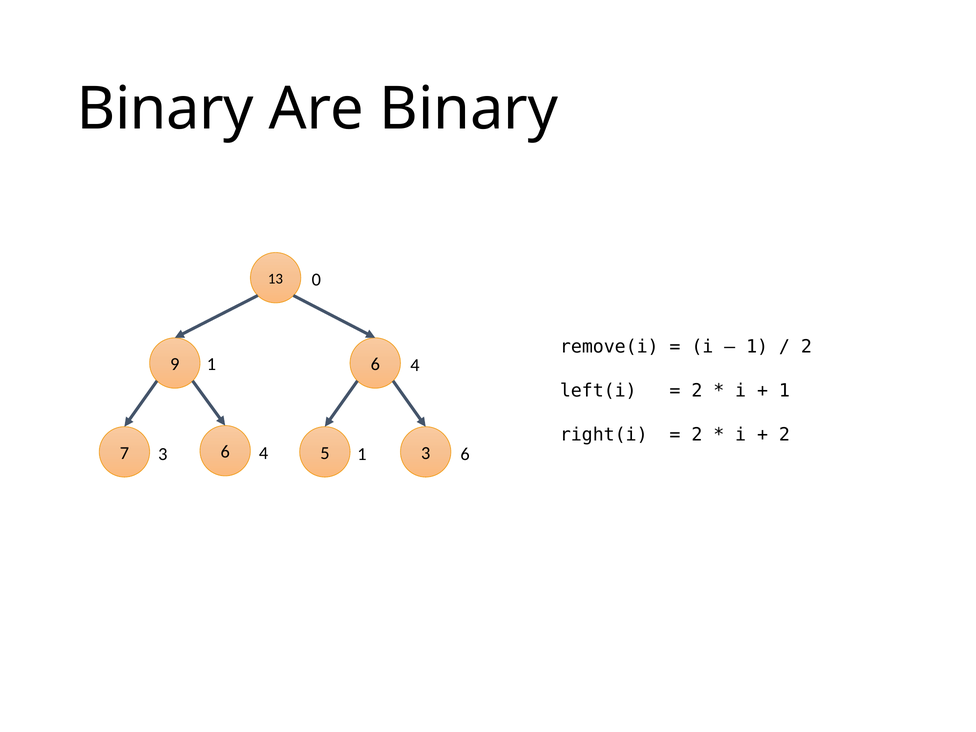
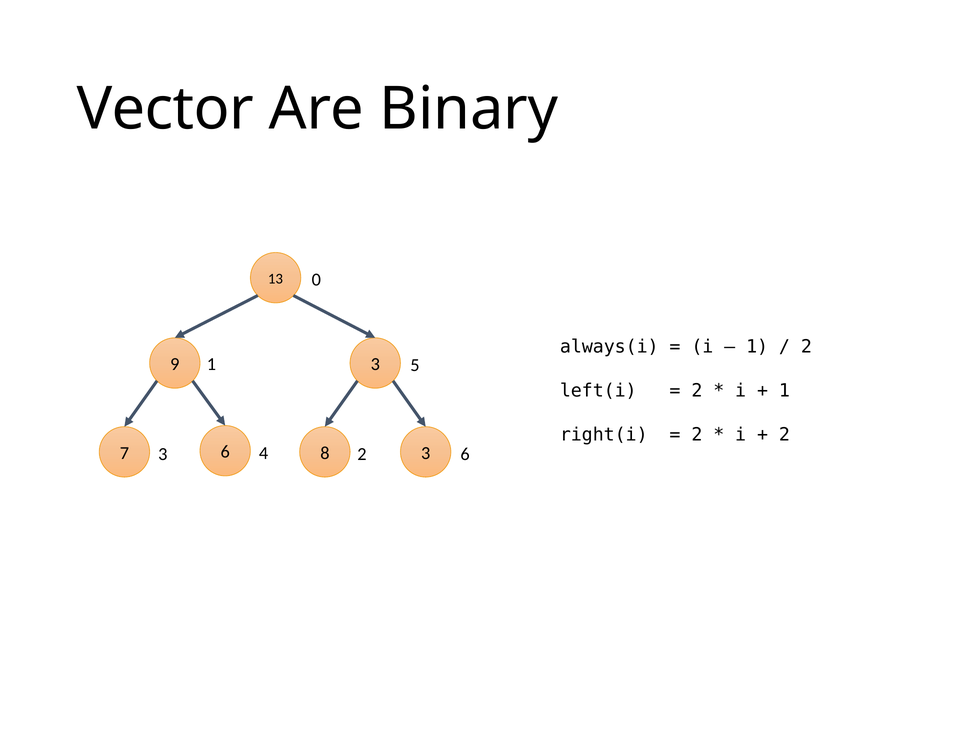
Binary: Binary -> Vector (165, 109)
remove(i: remove(i -> always(i (609, 347)
9 6: 6 -> 3 (375, 364)
1 4: 4 -> 5 (415, 365)
5: 5 -> 8 (325, 453)
4 1: 1 -> 2 (362, 454)
